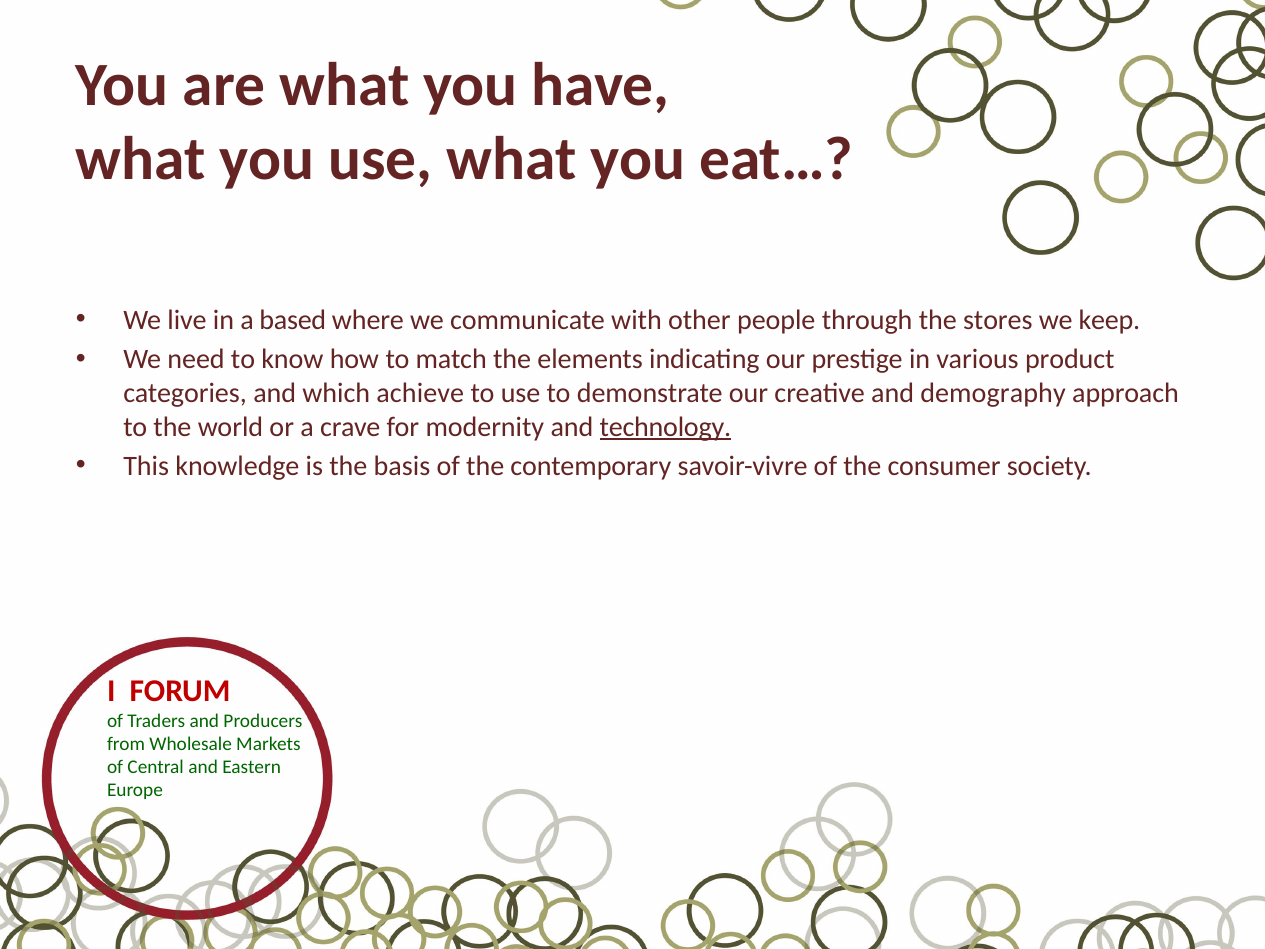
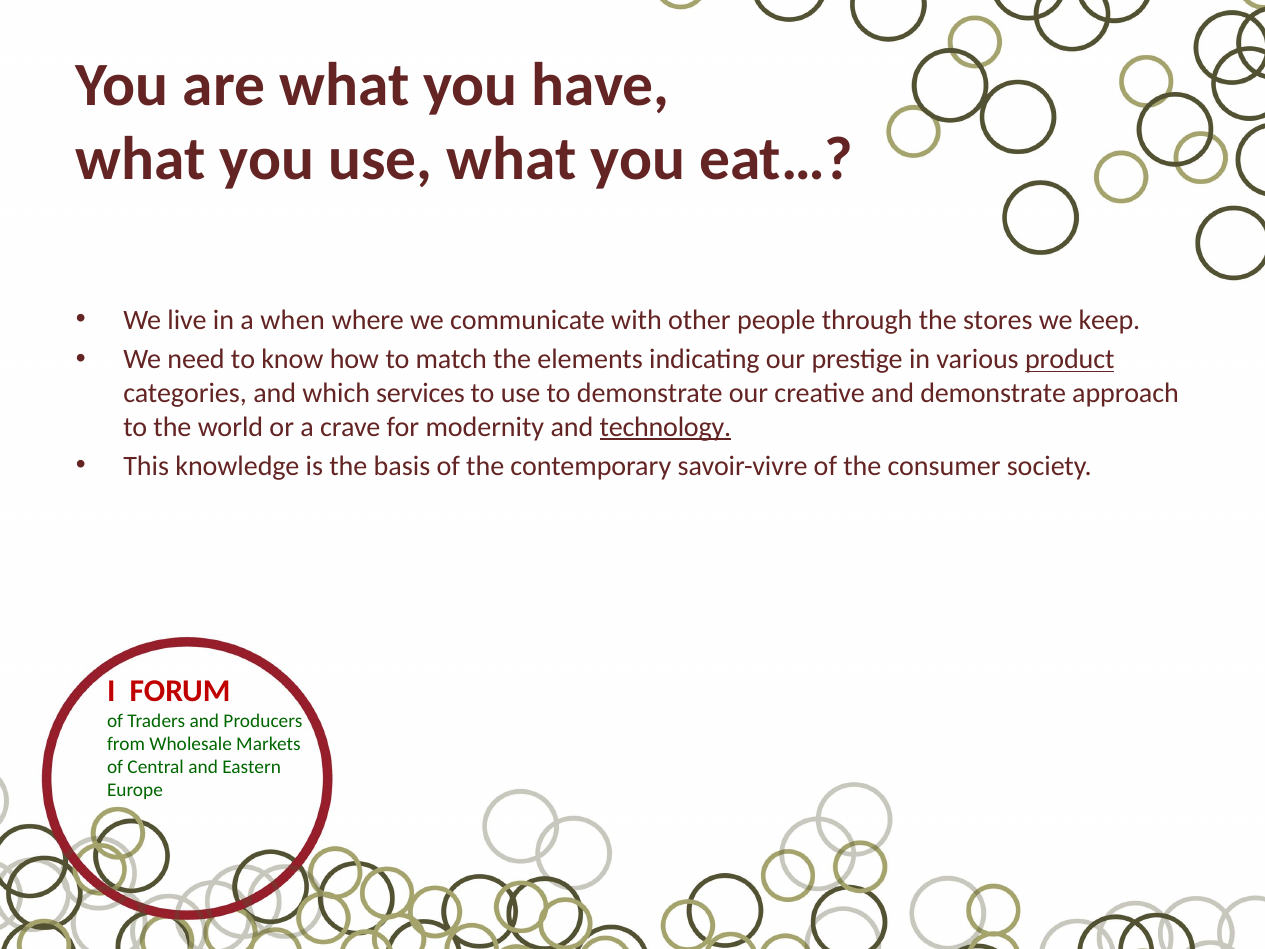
based: based -> when (293, 320)
product underline: none -> present (1070, 359)
achieve: achieve -> services (420, 393)
and demography: demography -> demonstrate (993, 393)
